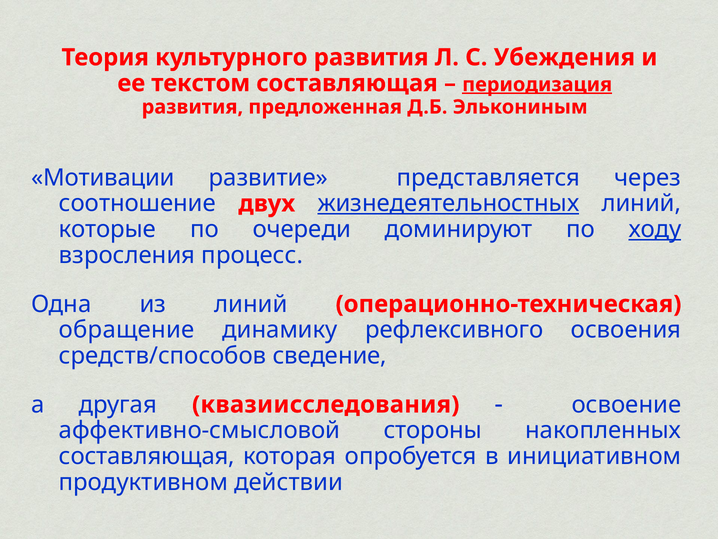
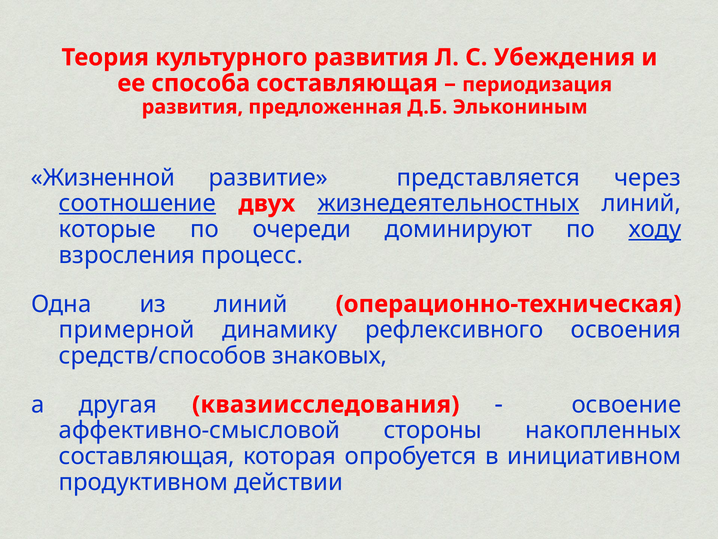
текстом: текстом -> способа (201, 83)
периодизация underline: present -> none (537, 85)
Мотивации: Мотивации -> Жизненной (103, 178)
соотношение underline: none -> present (137, 203)
обращение: обращение -> примерной (127, 330)
сведение: сведение -> знаковых (330, 356)
